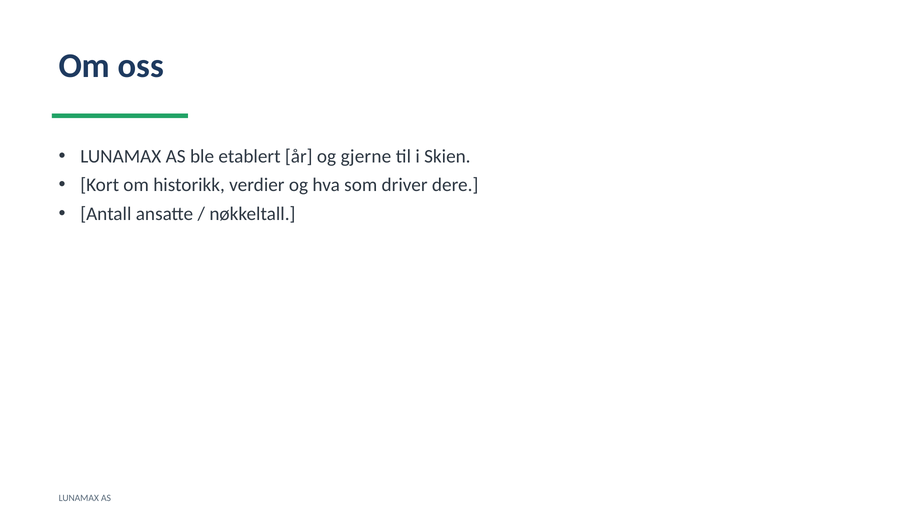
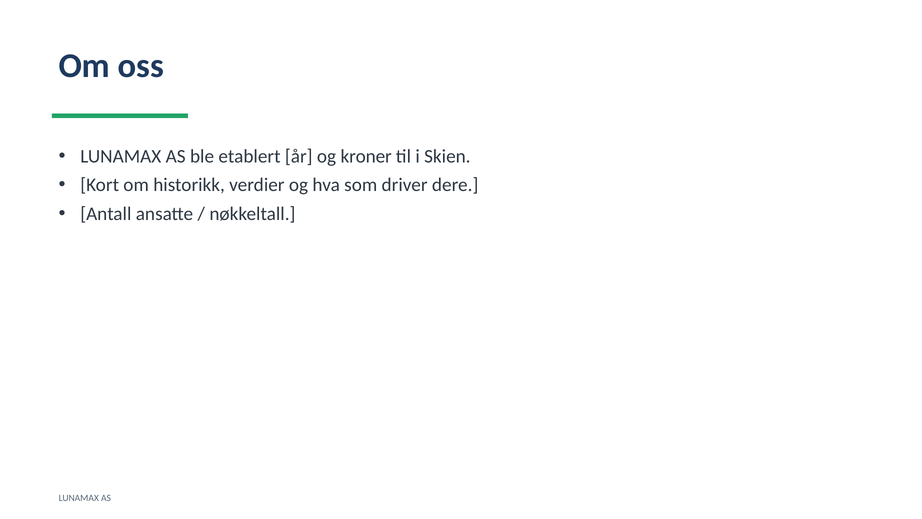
gjerne: gjerne -> kroner (366, 156)
